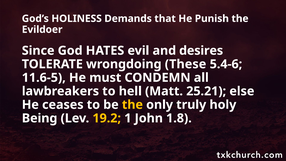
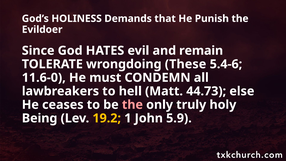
desires: desires -> remain (201, 51)
11.6-5: 11.6-5 -> 11.6-0 (44, 78)
25.21: 25.21 -> 44.73 (206, 91)
the colour: yellow -> pink (132, 105)
1.8: 1.8 -> 5.9 (179, 118)
